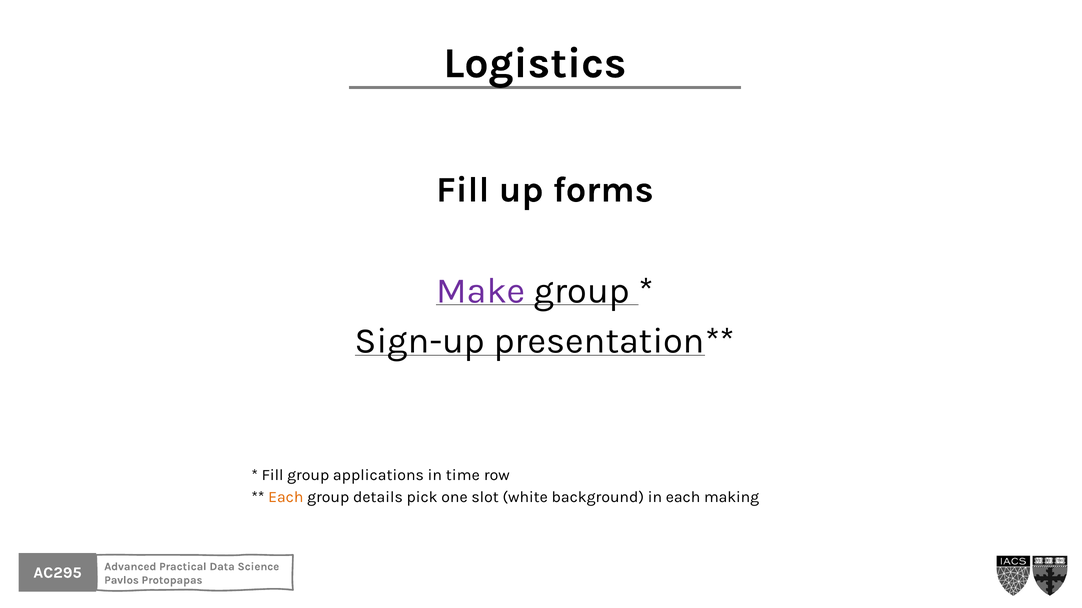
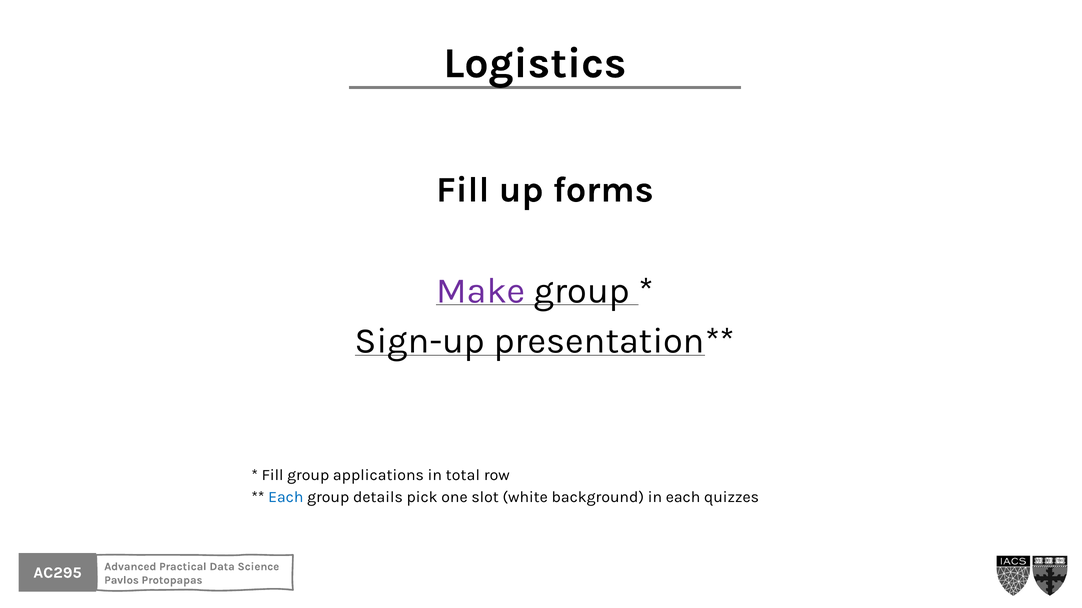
time: time -> total (463, 475)
Each colour: orange -> blue (286, 498)
making: making -> quizzes (731, 498)
